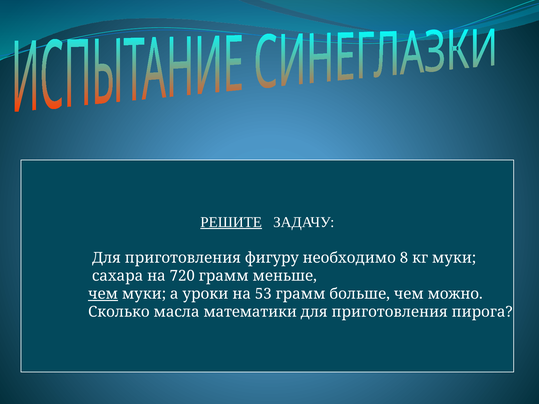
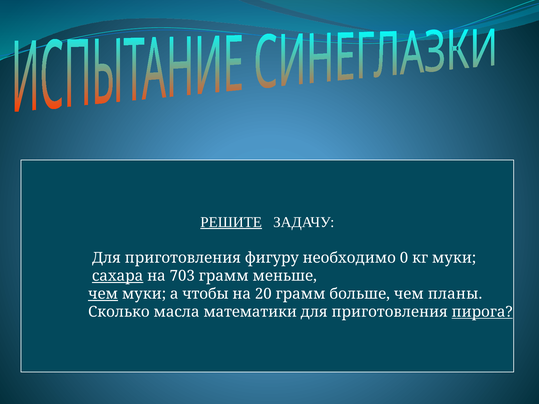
8: 8 -> 0 (404, 258)
сахара underline: none -> present (118, 276)
720: 720 -> 703 (182, 276)
уроки: уроки -> чтобы (206, 294)
53: 53 -> 20 (263, 294)
можно: можно -> планы (455, 294)
пирога underline: none -> present (482, 312)
